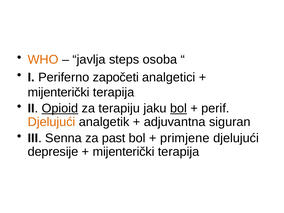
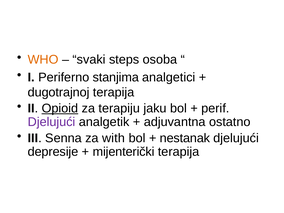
javlja: javlja -> svaki (89, 60)
započeti: započeti -> stanjima (116, 77)
mijenterički: mijenterički -> dugotrajnoj (59, 92)
bol underline: present -> none (179, 108)
Djelujući colour: orange -> purple (52, 122)
siguran: siguran -> ostatno (230, 122)
past: past -> with (114, 138)
primjene: primjene -> nestanak (185, 138)
